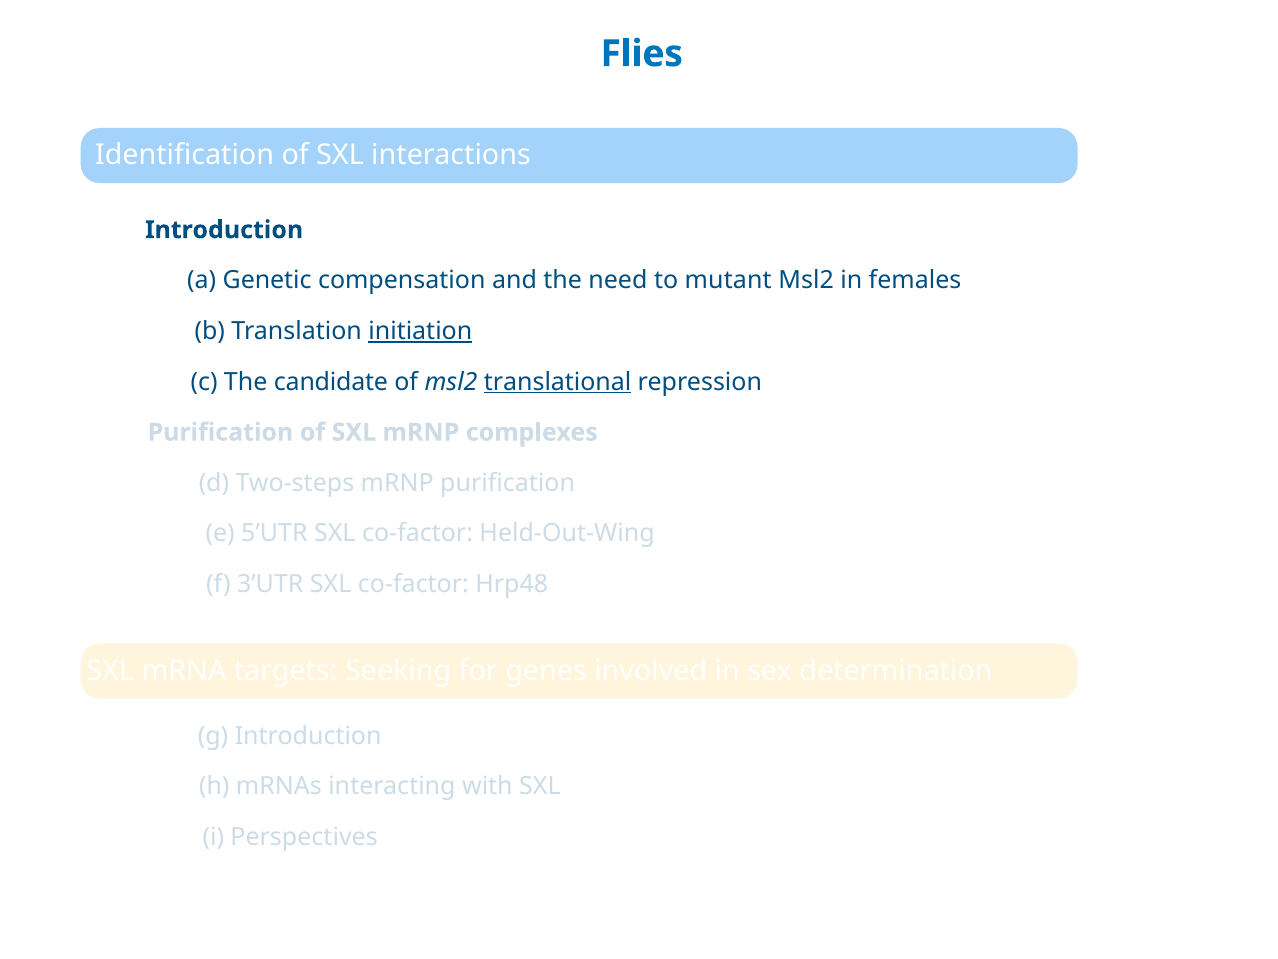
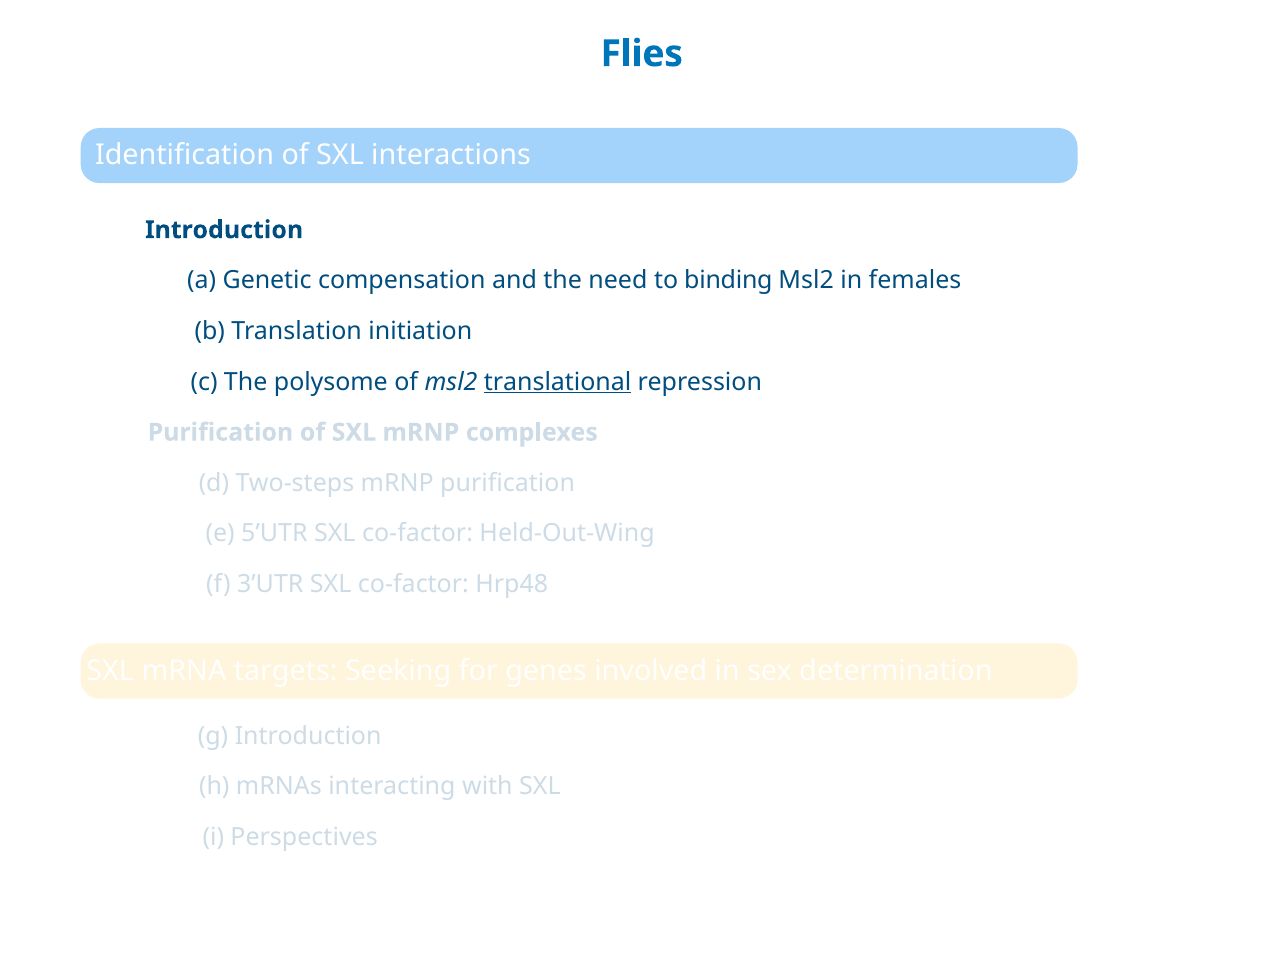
mutant: mutant -> binding (728, 280)
initiation underline: present -> none (420, 331)
candidate: candidate -> polysome (331, 382)
